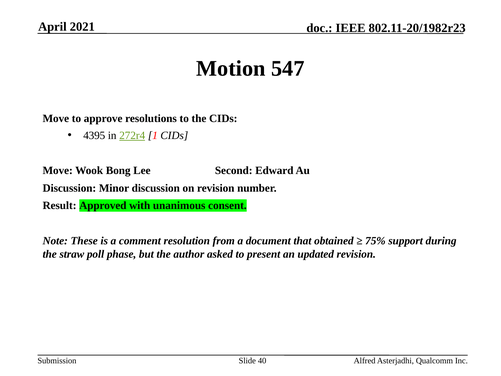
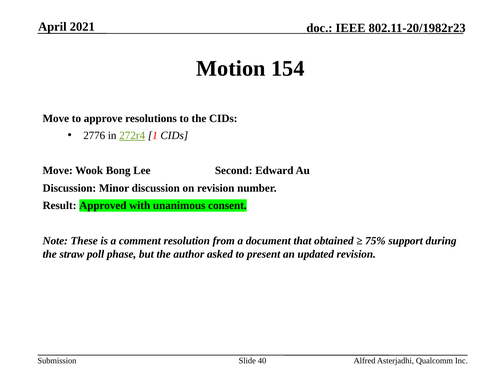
547: 547 -> 154 (288, 68)
4395: 4395 -> 2776 (94, 135)
